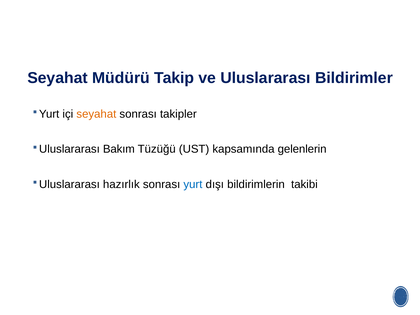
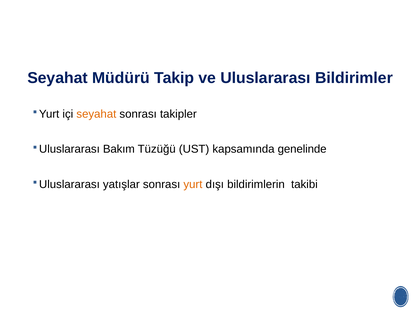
gelenlerin: gelenlerin -> genelinde (302, 149)
hazırlık: hazırlık -> yatışlar (121, 184)
yurt colour: blue -> orange (193, 184)
